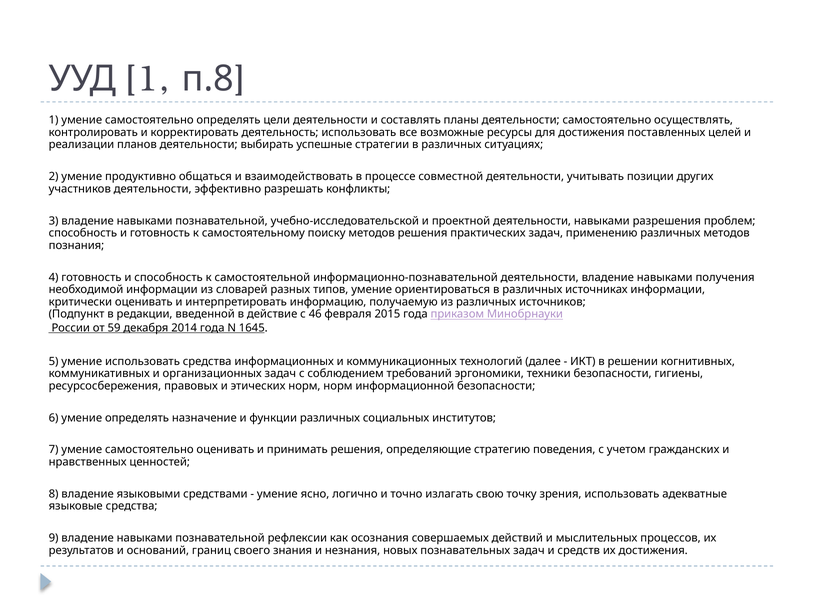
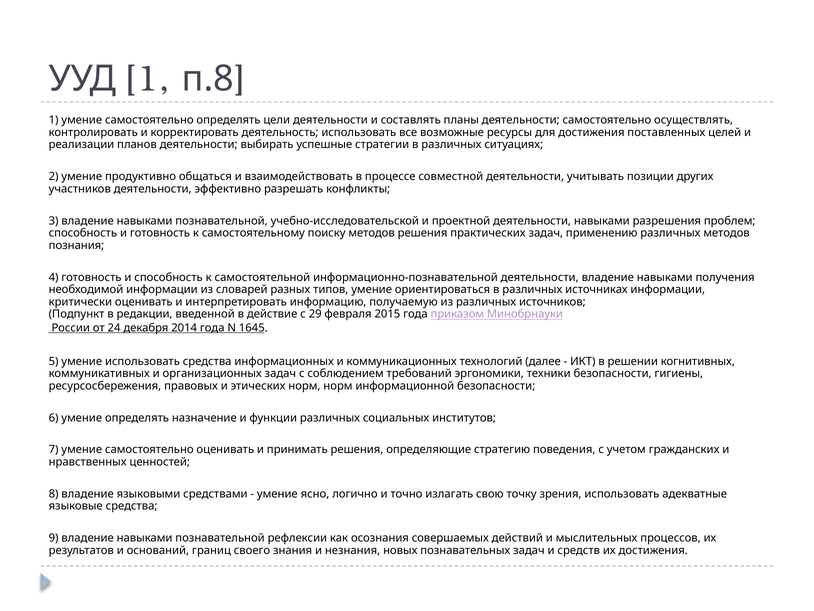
46: 46 -> 29 (315, 314)
59: 59 -> 24 (114, 328)
